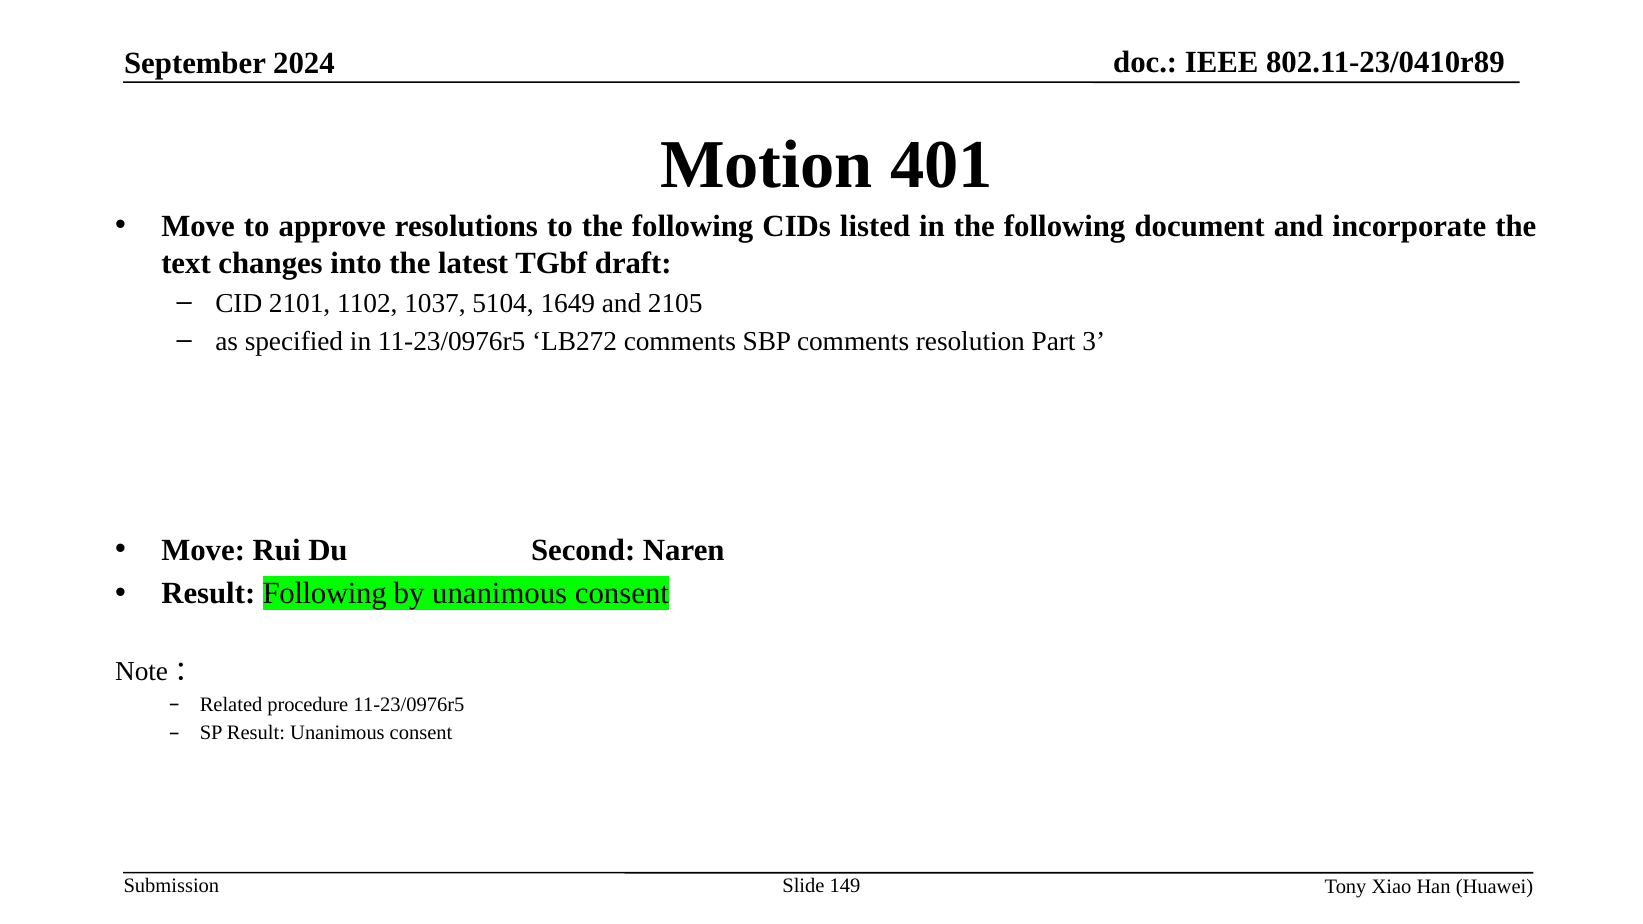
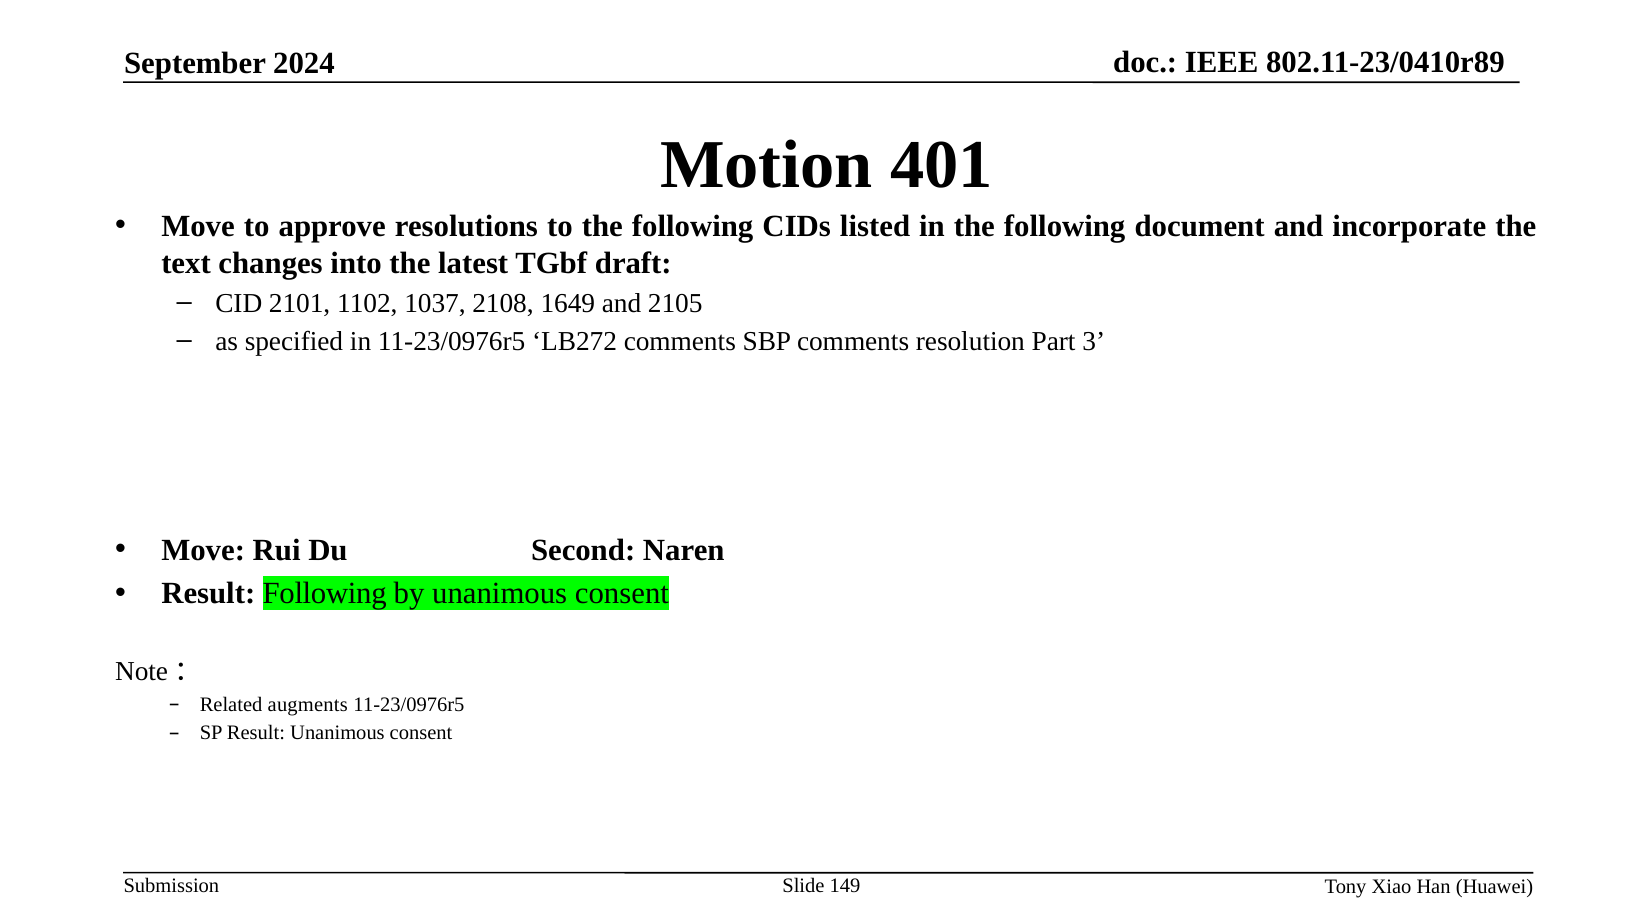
5104: 5104 -> 2108 (503, 303)
procedure: procedure -> augments (308, 704)
